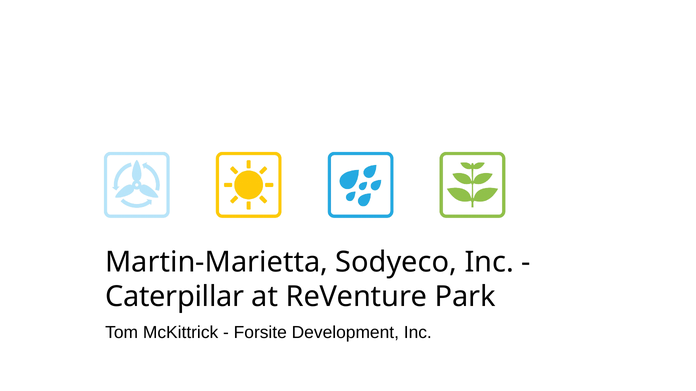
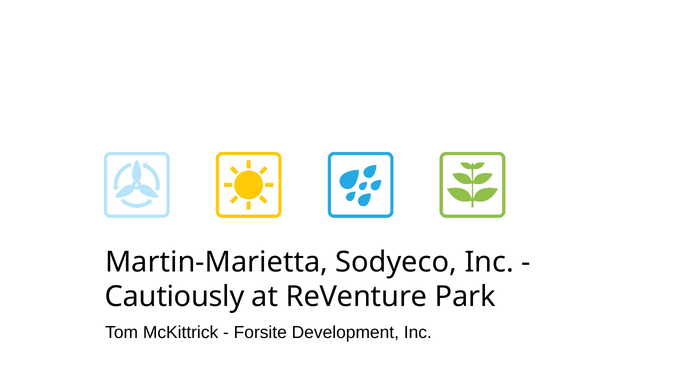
Caterpillar: Caterpillar -> Cautiously (175, 297)
